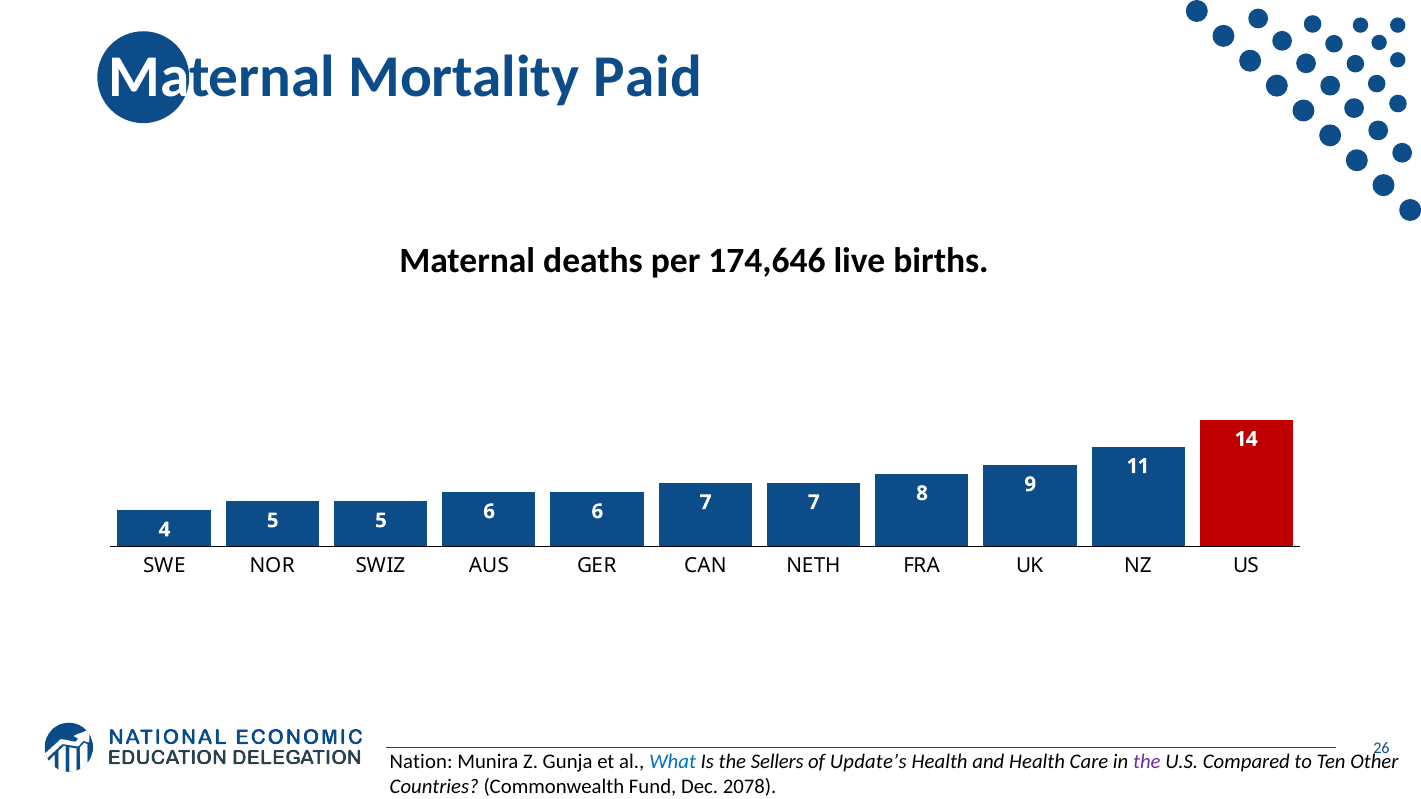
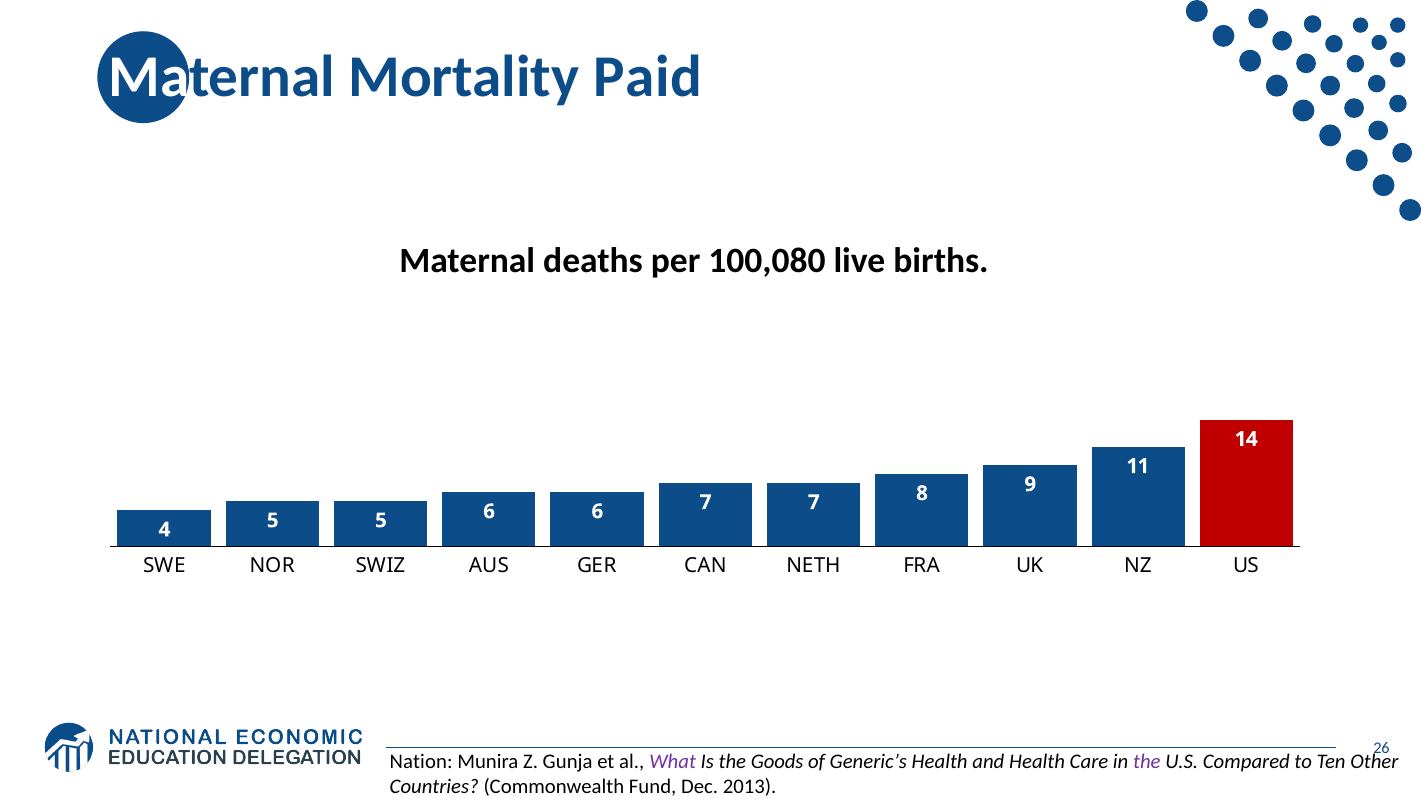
174,646: 174,646 -> 100,080 (767, 261)
What colour: blue -> purple (673, 762)
Sellers: Sellers -> Goods (777, 762)
Update’s: Update’s -> Generic’s (868, 762)
2078: 2078 -> 2013 (750, 787)
